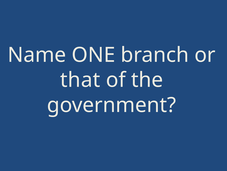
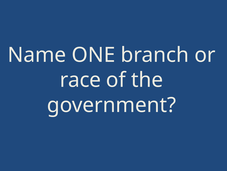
that: that -> race (80, 80)
